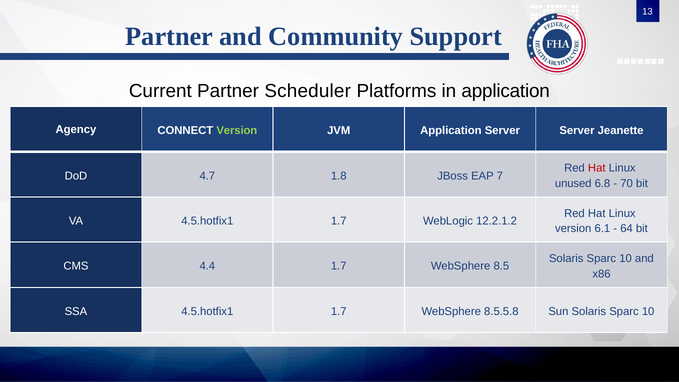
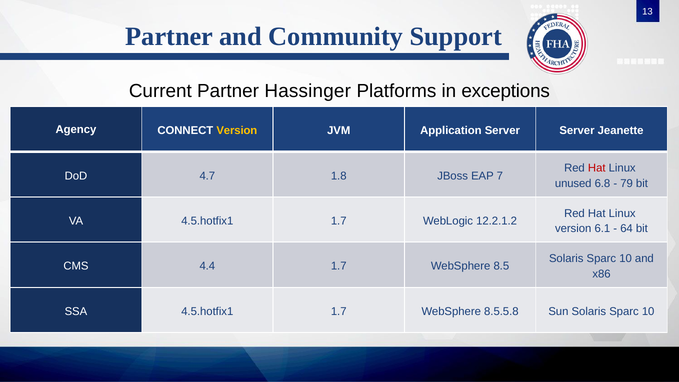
Scheduler: Scheduler -> Hassinger (308, 91)
in application: application -> exceptions (506, 91)
Version colour: light green -> yellow (237, 131)
70: 70 -> 79 (627, 183)
